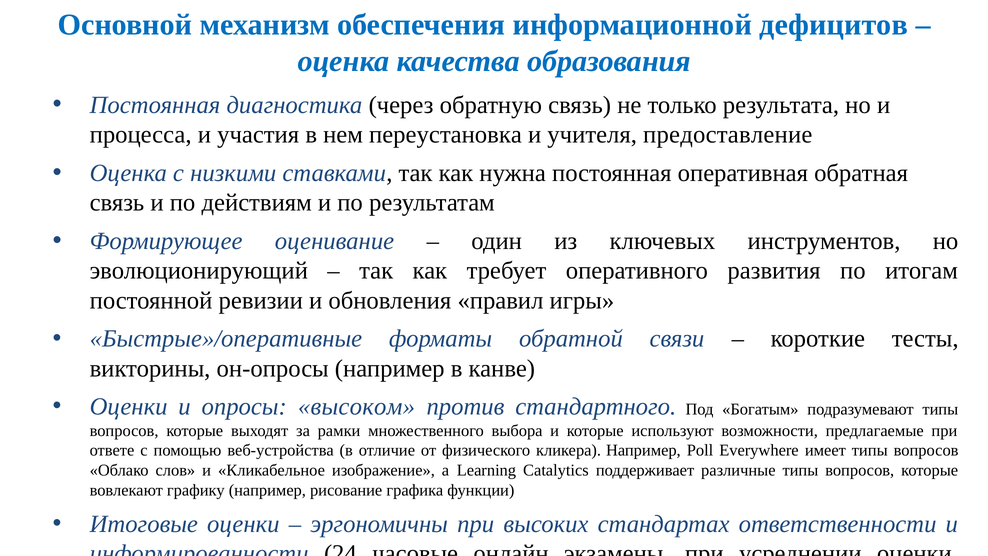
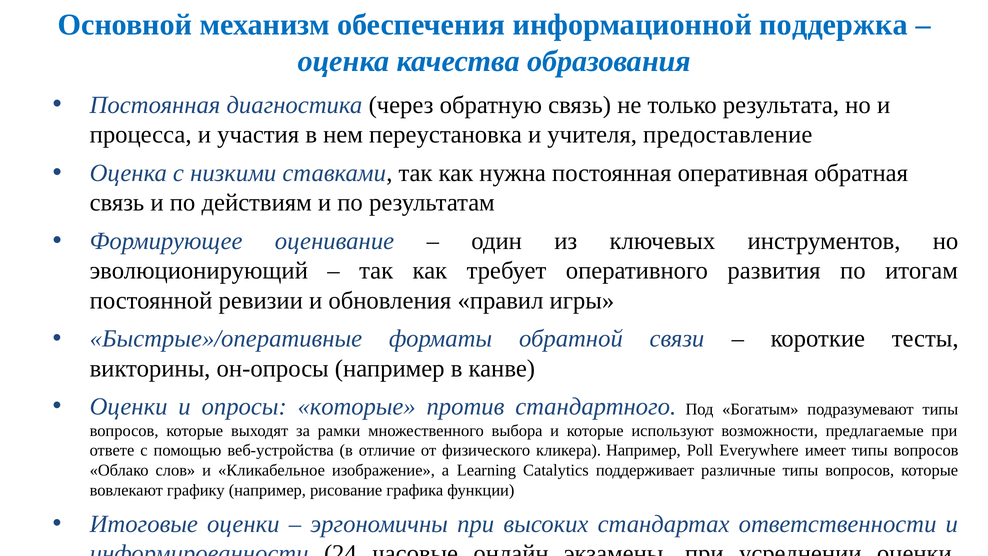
дефицитов: дефицитов -> поддержка (834, 25)
опросы высоком: высоком -> которые (357, 406)
